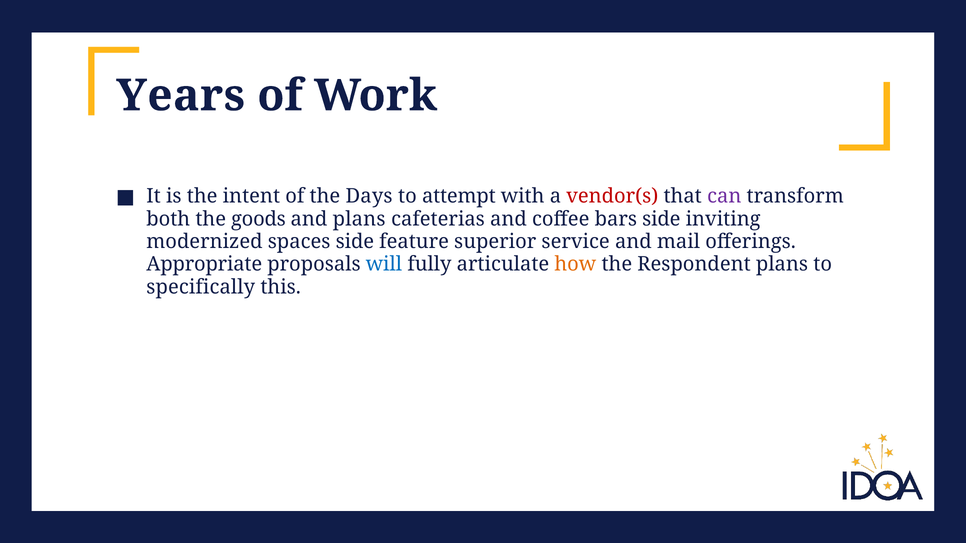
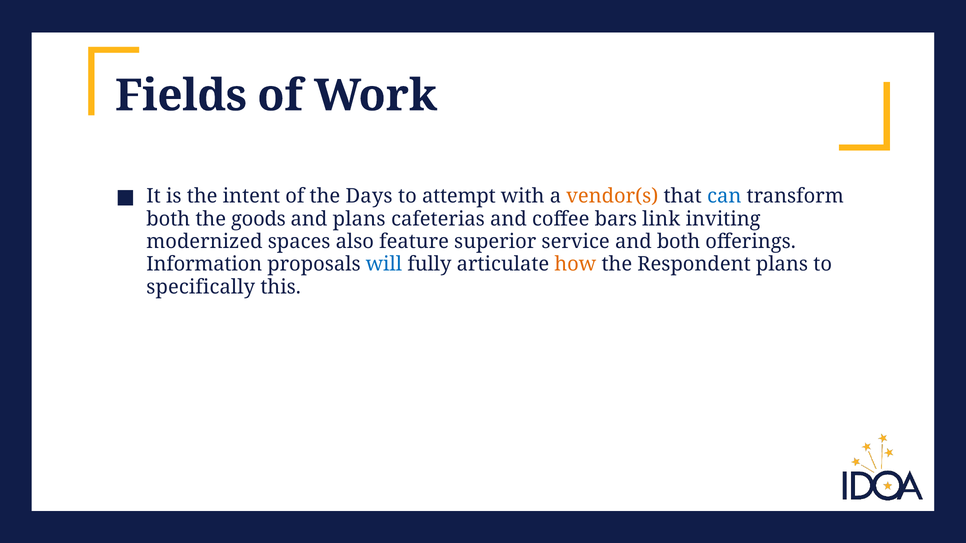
Years: Years -> Fields (181, 96)
vendor(s colour: red -> orange (612, 196)
can colour: purple -> blue (724, 196)
bars side: side -> link (661, 219)
spaces side: side -> also (355, 242)
and mail: mail -> both (679, 242)
Appropriate: Appropriate -> Information (204, 264)
